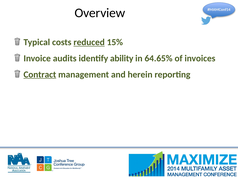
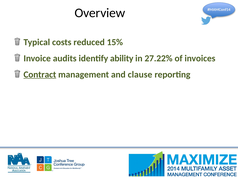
reduced underline: present -> none (89, 42)
64.65%: 64.65% -> 27.22% (159, 59)
herein: herein -> clause (140, 75)
